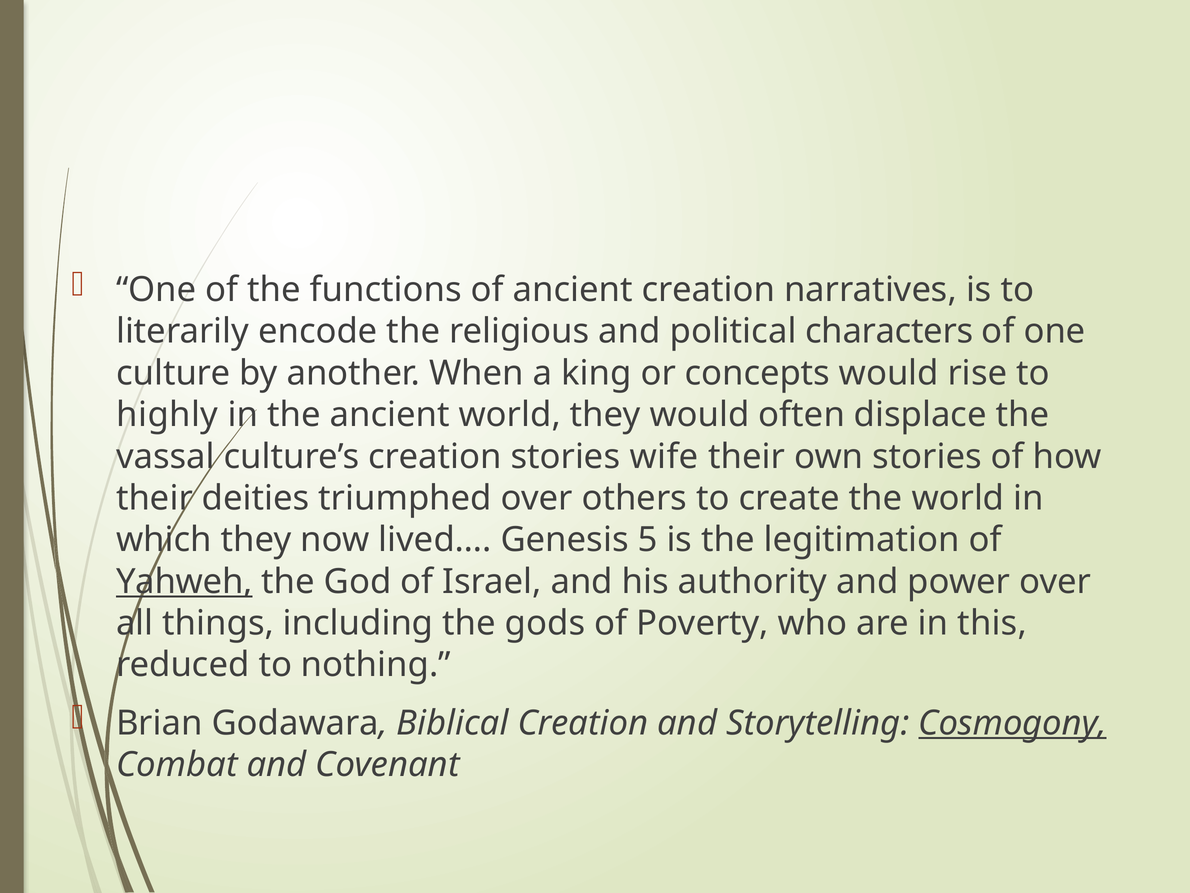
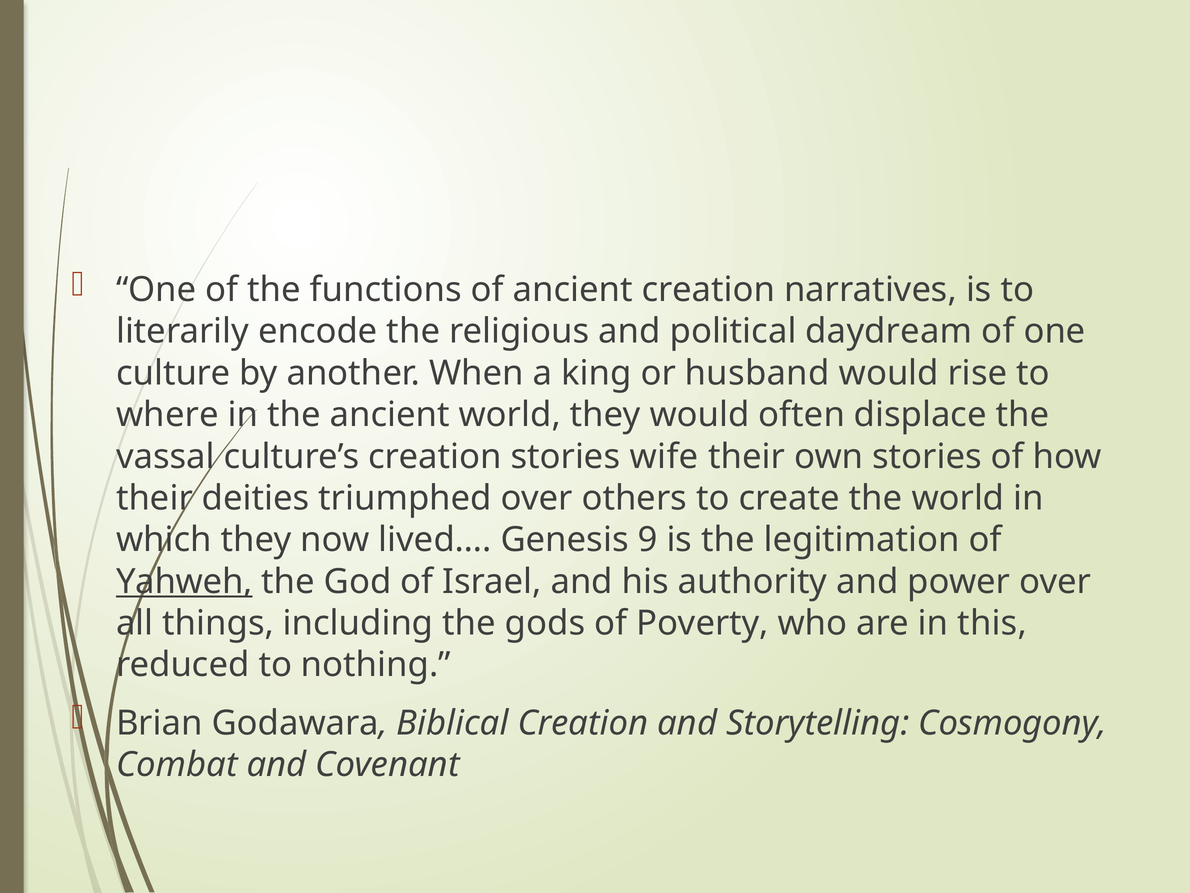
characters: characters -> daydream (889, 331)
concepts: concepts -> husband (757, 373)
highly: highly -> where (167, 415)
5: 5 -> 9 (648, 540)
Cosmogony underline: present -> none (1012, 723)
